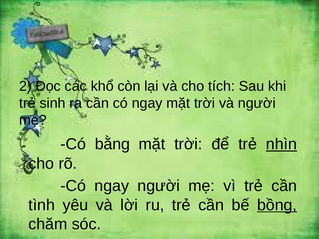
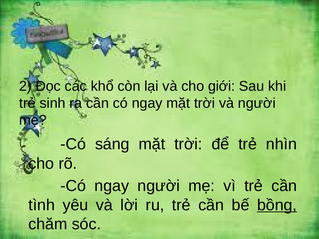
tích: tích -> giới (222, 86)
bằng: bằng -> sáng (112, 144)
nhìn underline: present -> none (281, 144)
